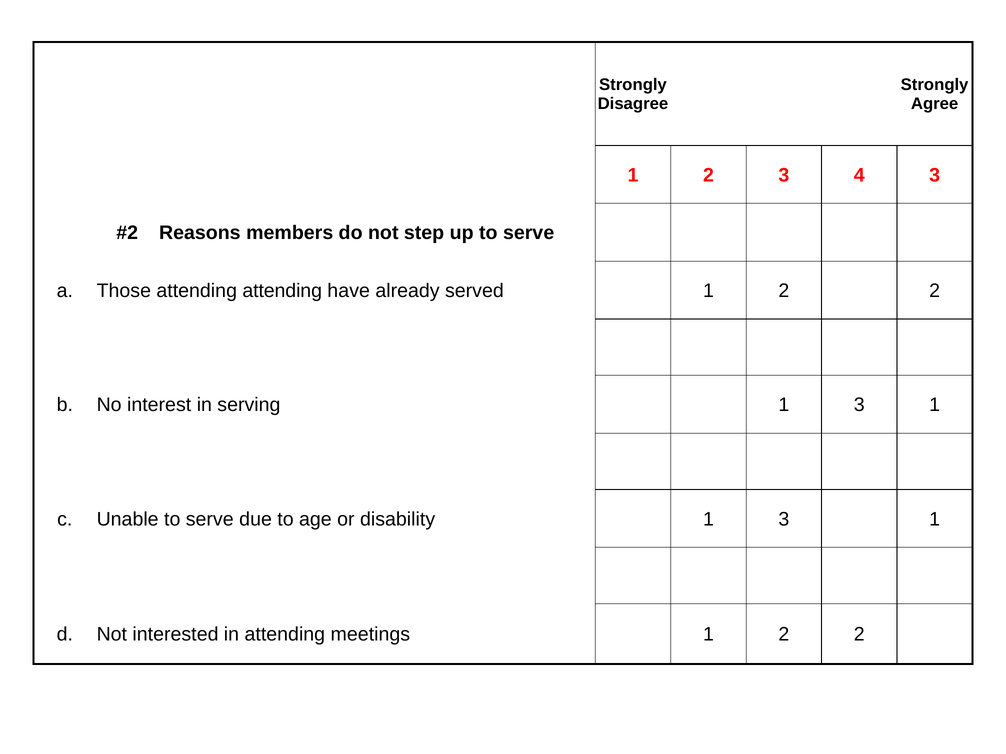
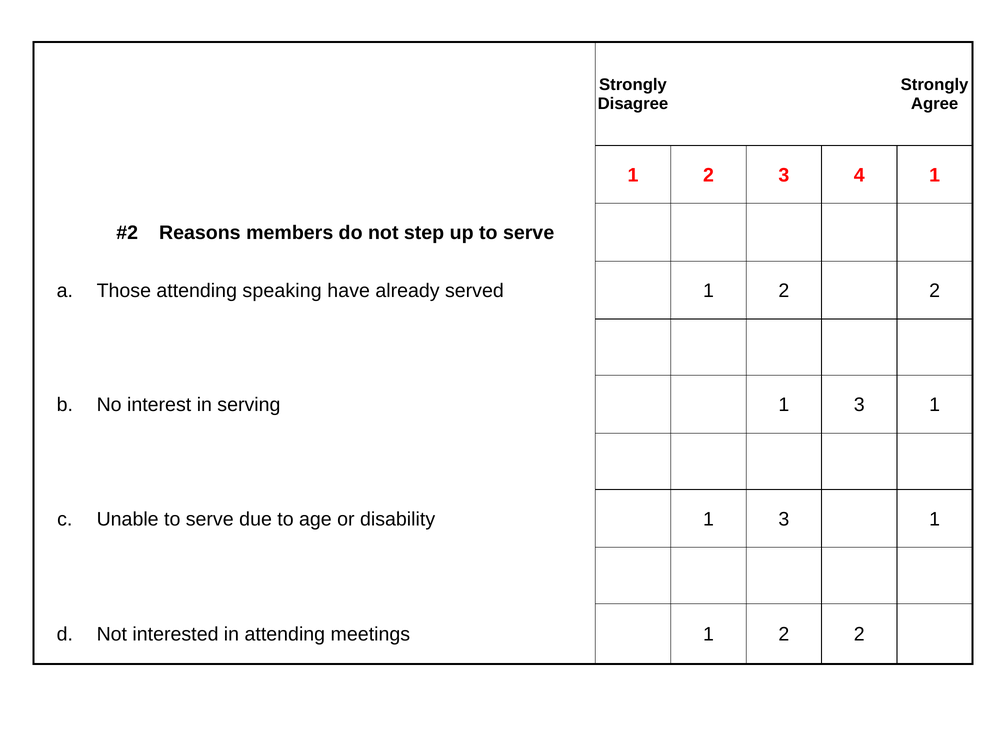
4 3: 3 -> 1 (935, 175)
attending attending: attending -> speaking (282, 291)
